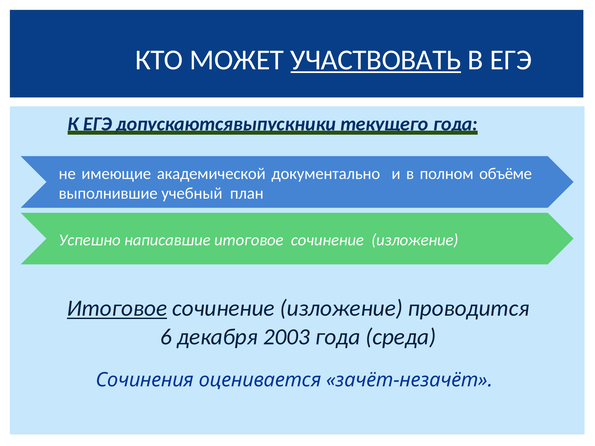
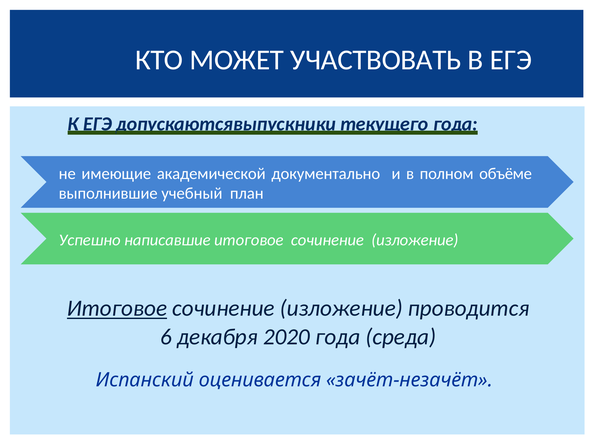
УЧАСТВОВАТЬ underline: present -> none (376, 60)
2003: 2003 -> 2020 (286, 337)
Сочинения: Сочинения -> Испанский (145, 380)
